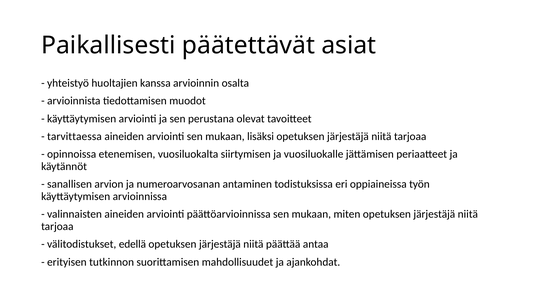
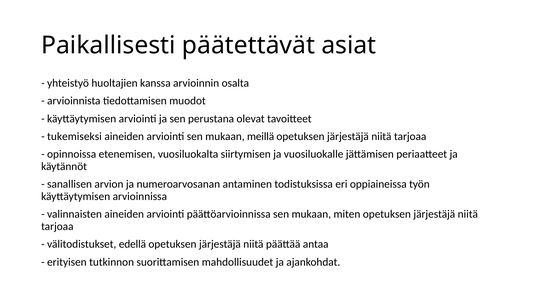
tarvittaessa: tarvittaessa -> tukemiseksi (74, 136)
lisäksi: lisäksi -> meillä (261, 136)
